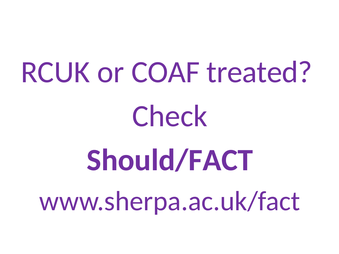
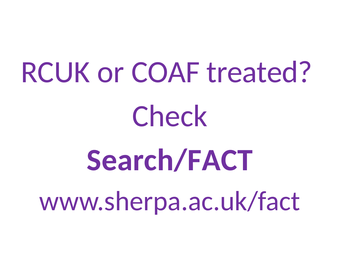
Should/FACT: Should/FACT -> Search/FACT (170, 160)
